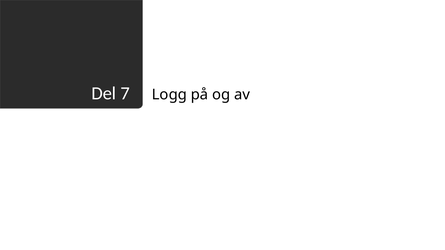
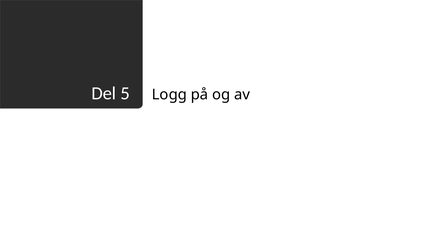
7: 7 -> 5 (125, 94)
